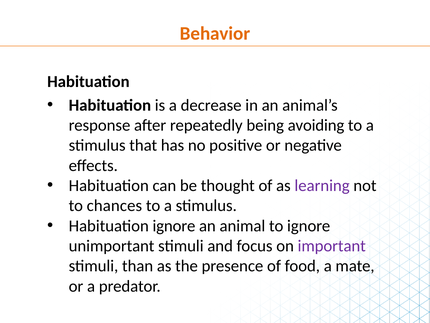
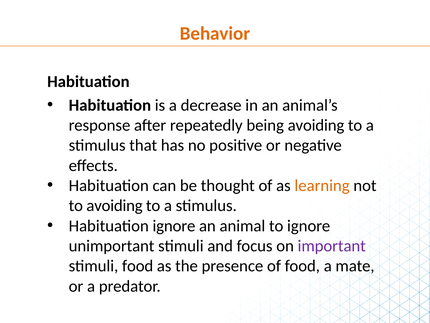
learning colour: purple -> orange (322, 185)
to chances: chances -> avoiding (115, 205)
stimuli than: than -> food (138, 266)
